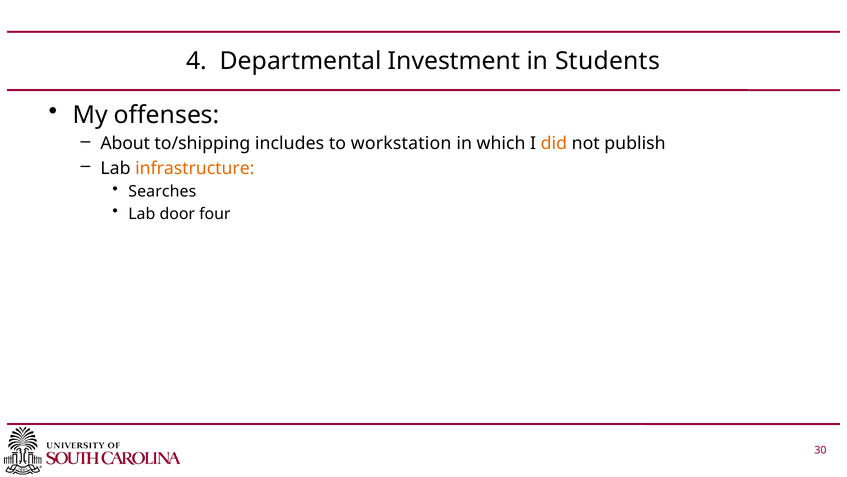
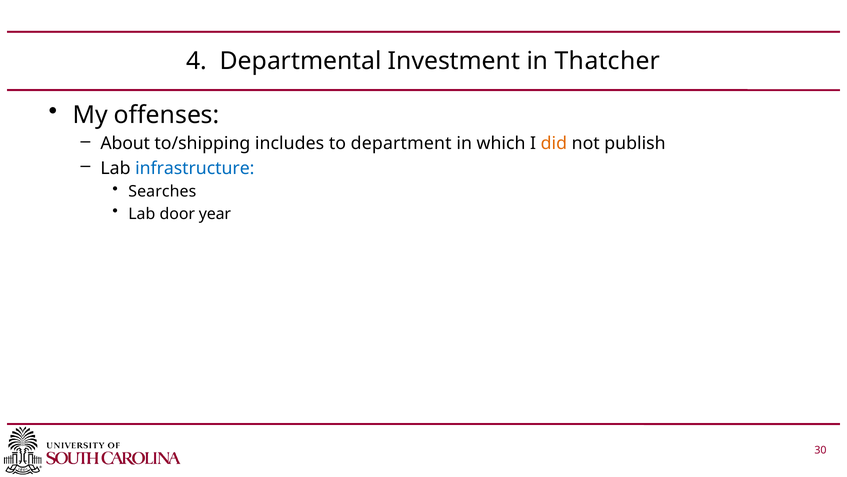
Students: Students -> Thatcher (607, 61)
workstation: workstation -> department (401, 144)
infrastructure colour: orange -> blue (195, 169)
four: four -> year (215, 214)
